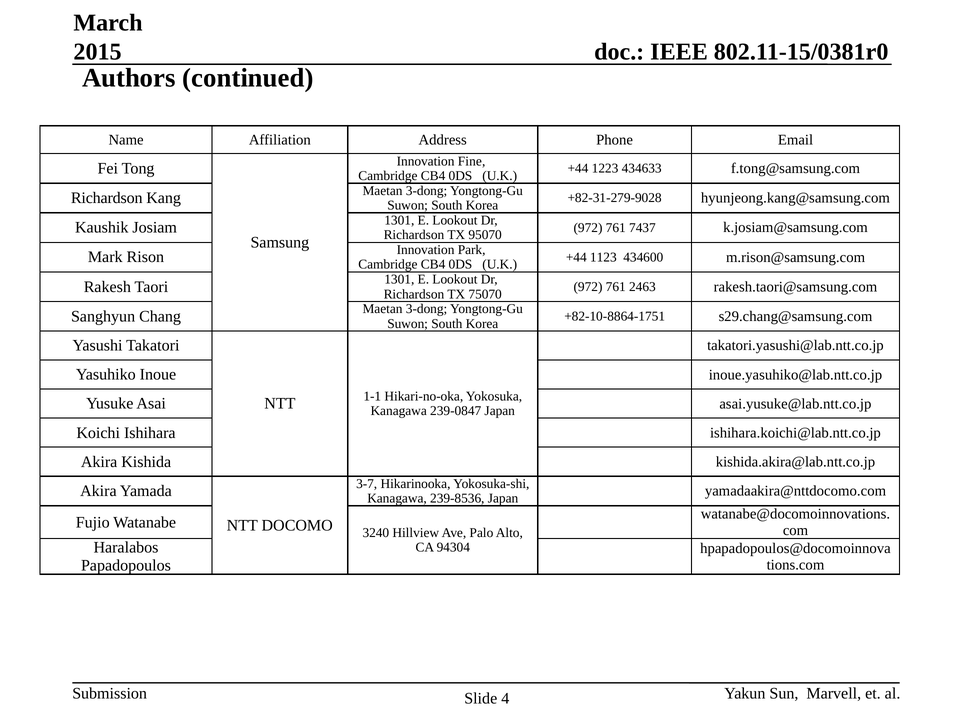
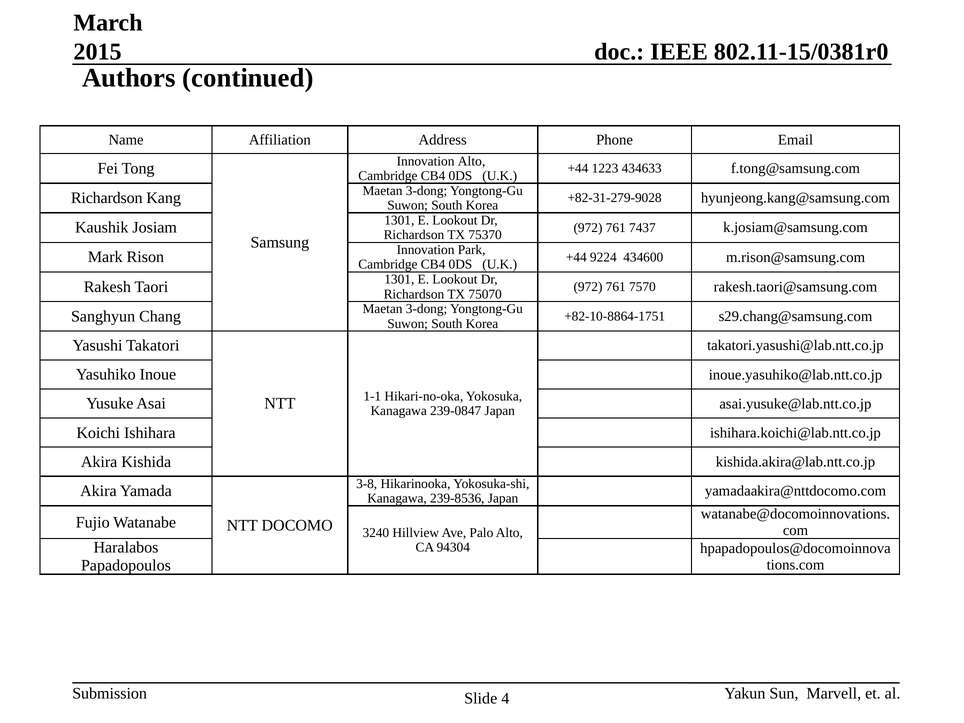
Innovation Fine: Fine -> Alto (472, 161)
95070: 95070 -> 75370 (485, 235)
1123: 1123 -> 9224 (603, 257)
2463: 2463 -> 7570 (642, 287)
3-7: 3-7 -> 3-8 (367, 484)
